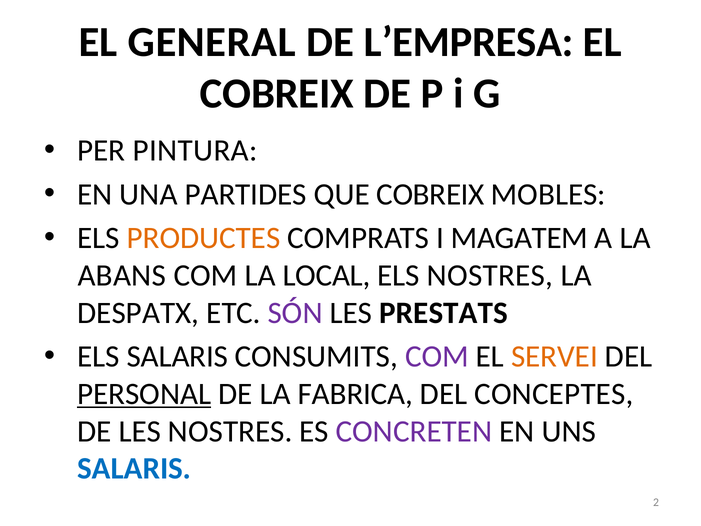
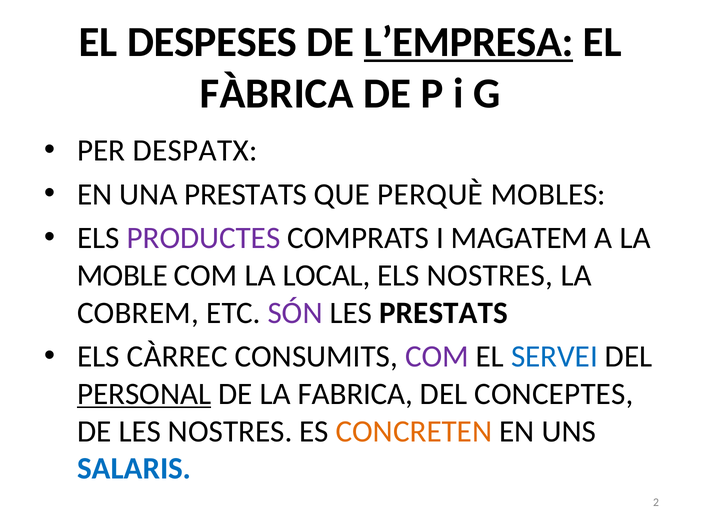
GENERAL: GENERAL -> DESPESES (212, 42)
L’EMPRESA underline: none -> present (469, 42)
COBREIX: COBREIX -> FÀBRICA (277, 94)
PINTURA: PINTURA -> DESPATX (195, 151)
UNA PARTIDES: PARTIDES -> PRESTATS (246, 194)
QUE COBREIX: COBREIX -> PERQUÈ (430, 194)
PRODUCTES colour: orange -> purple (204, 238)
ABANS: ABANS -> MOBLE (122, 275)
DESPATX: DESPATX -> COBREM (138, 313)
ELS SALARIS: SALARIS -> CÀRREC (177, 356)
SERVEI colour: orange -> blue (554, 356)
CONCRETEN colour: purple -> orange (414, 431)
